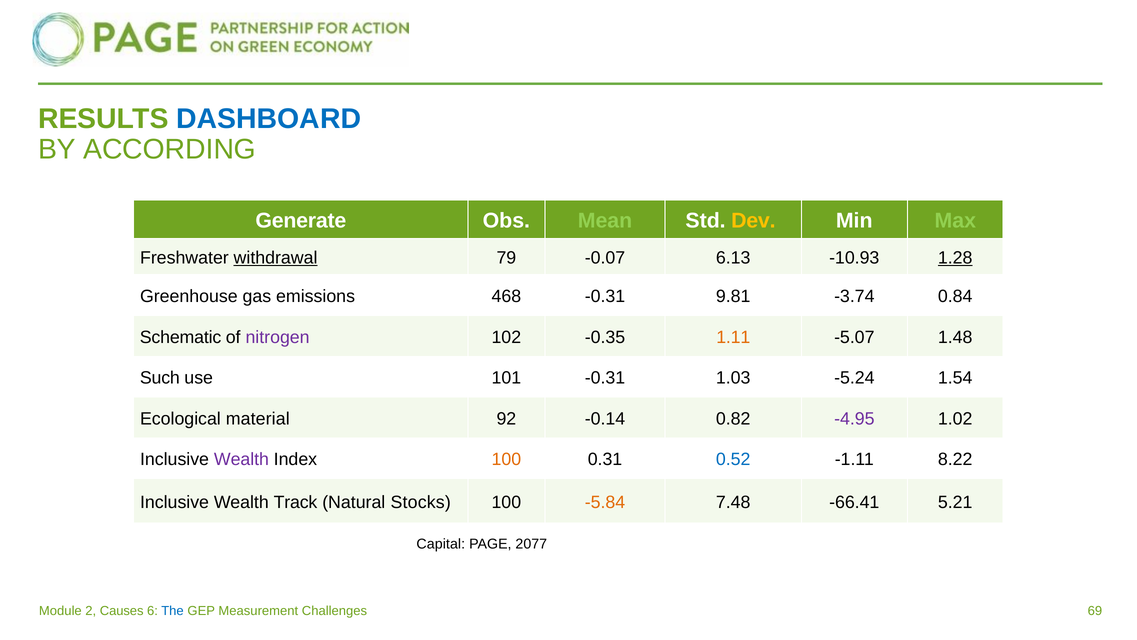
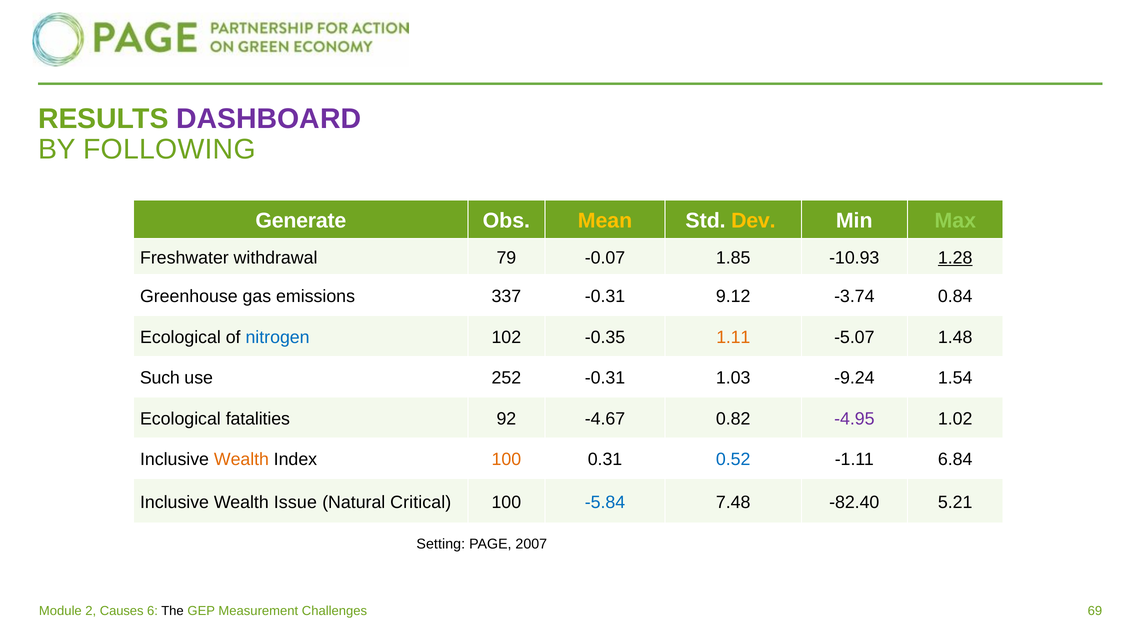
DASHBOARD colour: blue -> purple (269, 119)
ACCORDING: ACCORDING -> FOLLOWING (169, 149)
Mean colour: light green -> yellow (605, 221)
withdrawal underline: present -> none (276, 258)
6.13: 6.13 -> 1.85 (733, 258)
468: 468 -> 337 (506, 296)
9.81: 9.81 -> 9.12 (733, 296)
Schematic: Schematic -> Ecological (180, 337)
nitrogen colour: purple -> blue (278, 337)
101: 101 -> 252 (506, 378)
-5.24: -5.24 -> -9.24 (854, 378)
material: material -> fatalities (258, 418)
-0.14: -0.14 -> -4.67 (605, 418)
Wealth colour: purple -> orange (241, 459)
8.22: 8.22 -> 6.84 (955, 459)
Track: Track -> Issue (295, 502)
Stocks: Stocks -> Critical (421, 502)
-5.84 colour: orange -> blue (605, 502)
-66.41: -66.41 -> -82.40 (854, 502)
Capital: Capital -> Setting (441, 544)
2077: 2077 -> 2007 (531, 544)
The colour: blue -> black (173, 611)
